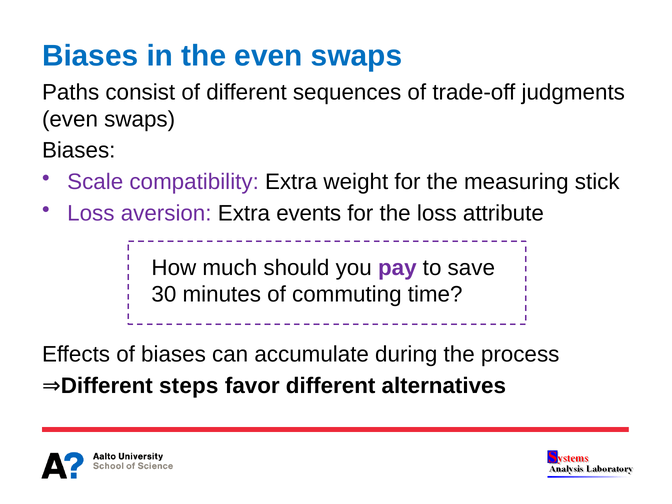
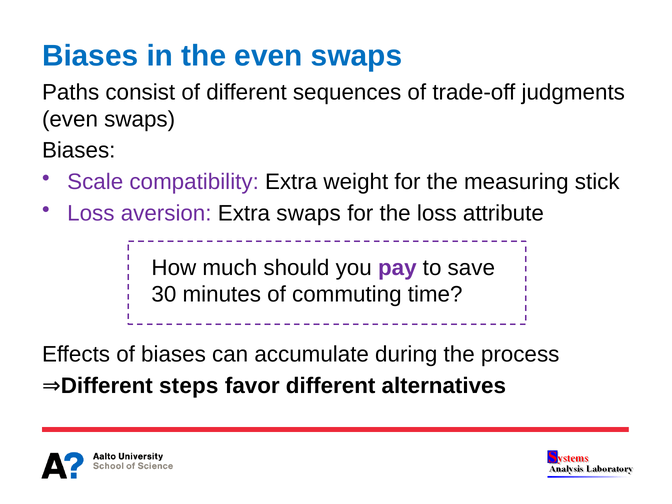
Extra events: events -> swaps (309, 213)
